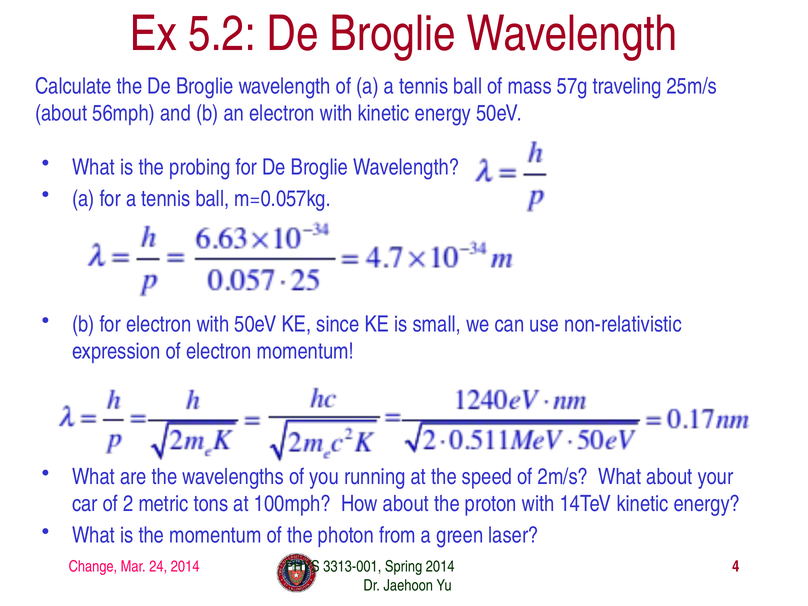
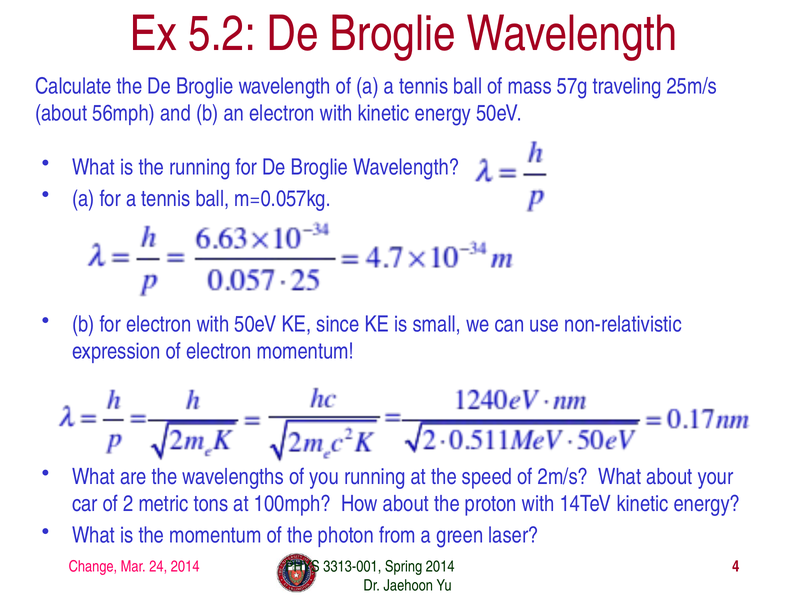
the probing: probing -> running (200, 167)
